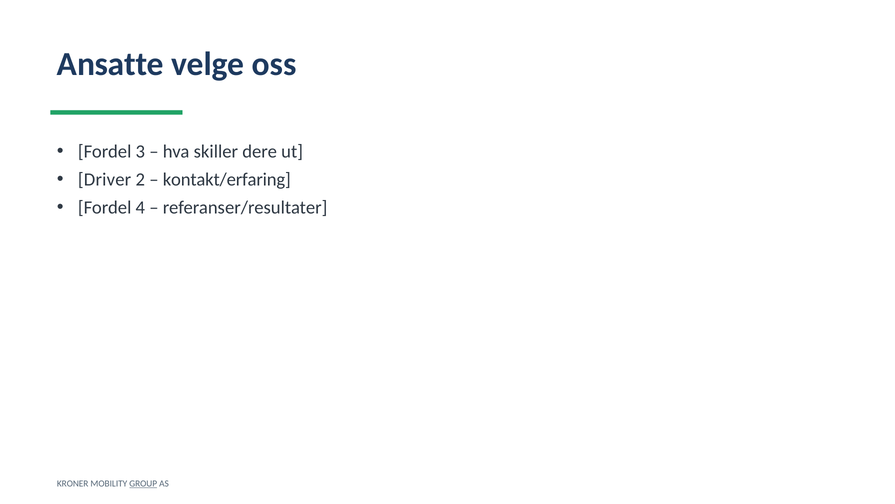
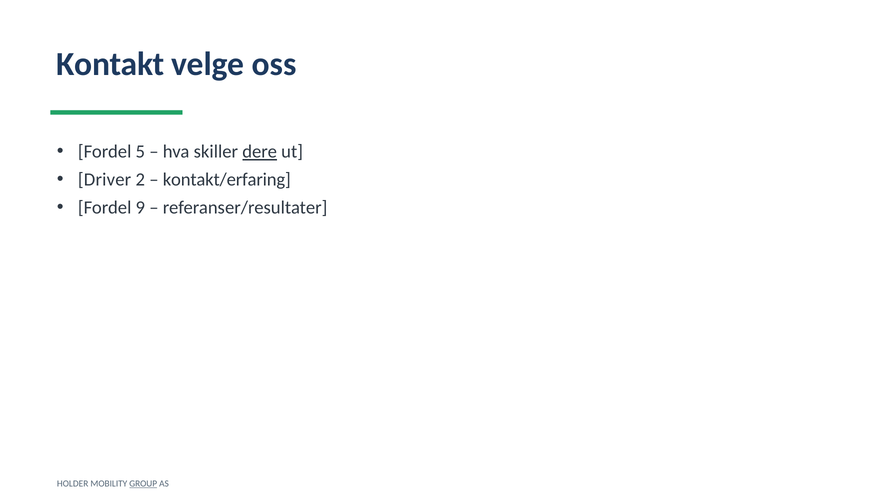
Ansatte: Ansatte -> Kontakt (110, 64)
3: 3 -> 5 (140, 152)
dere underline: none -> present (260, 152)
4: 4 -> 9 (140, 208)
KRONER: KRONER -> HOLDER (73, 483)
